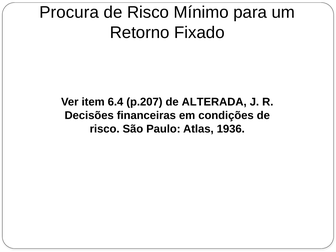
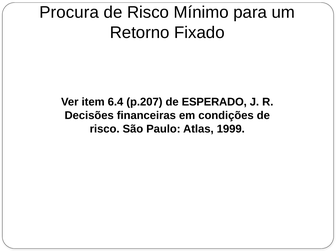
ALTERADA: ALTERADA -> ESPERADO (214, 102)
1936: 1936 -> 1999 (231, 129)
